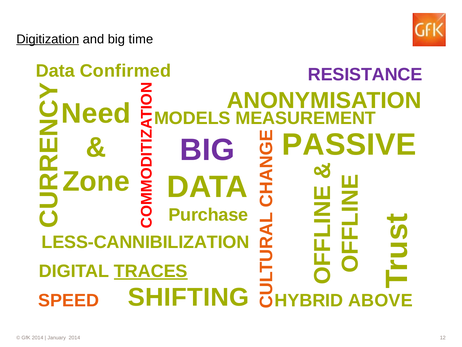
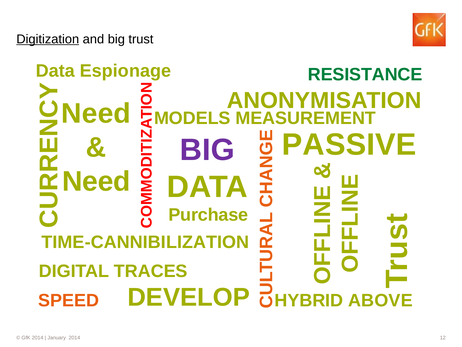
time: time -> trust (141, 39)
Confirmed: Confirmed -> Espionage (125, 71)
RESISTANCE colour: purple -> green (365, 74)
Zone: Zone -> Need (96, 181)
LESS-CANNIBILIZATION: LESS-CANNIBILIZATION -> TIME-CANNIBILIZATION (145, 242)
TRACES underline: present -> none (151, 271)
SHIFTING: SHIFTING -> DEVELOP (189, 297)
